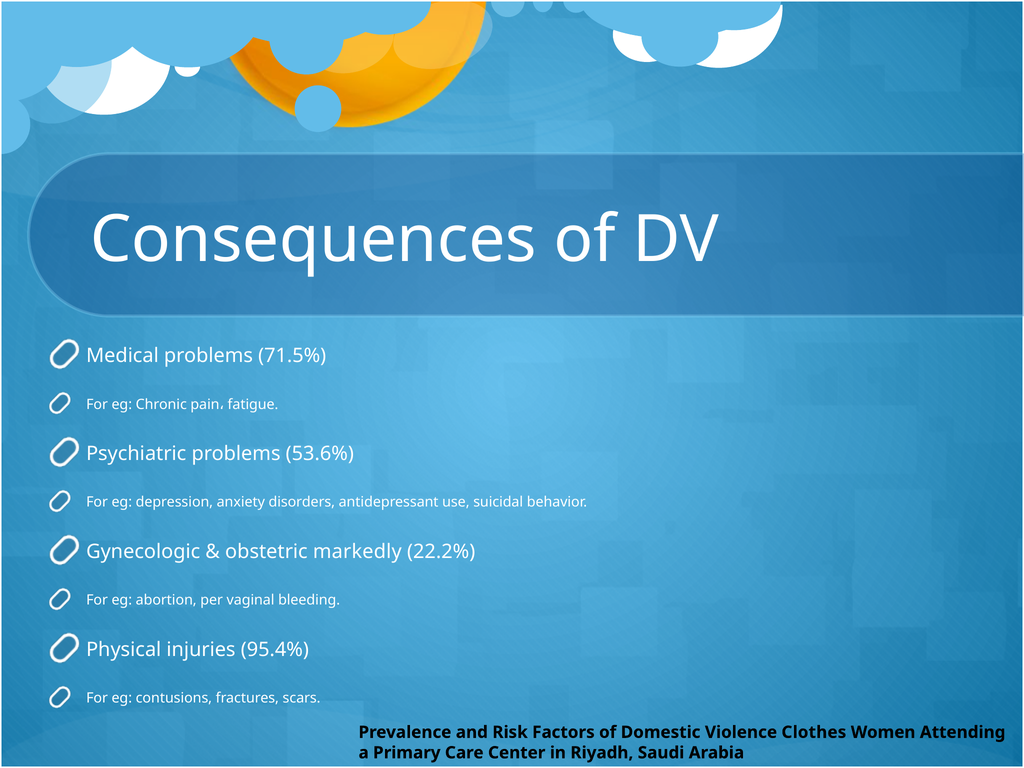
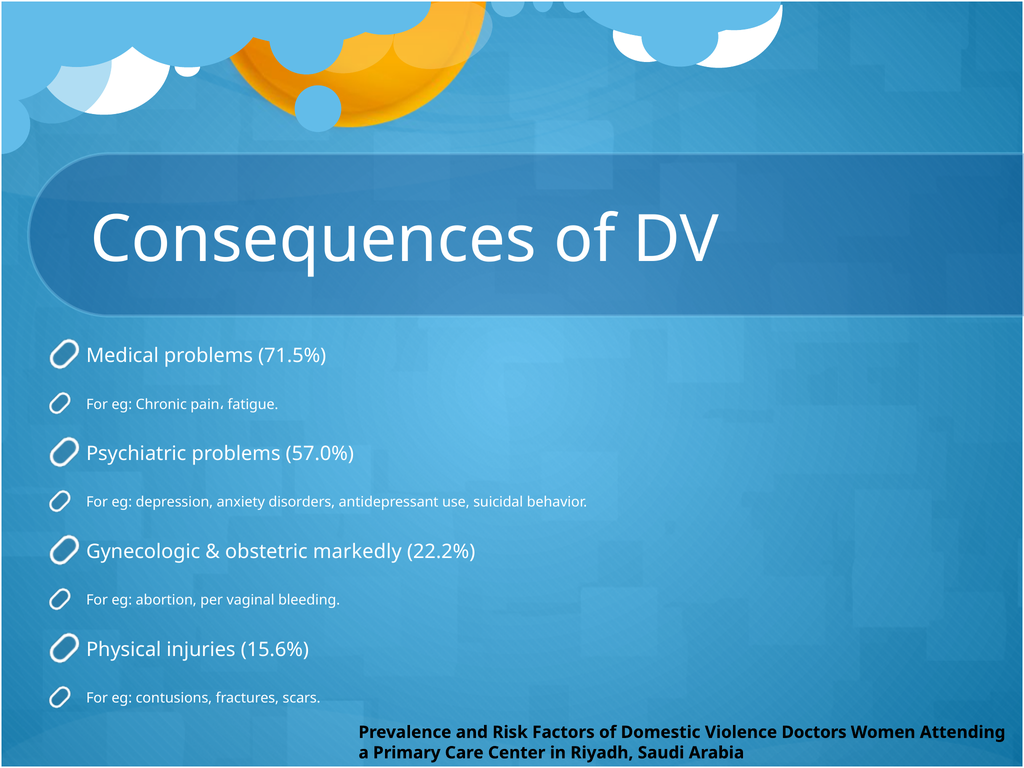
53.6%: 53.6% -> 57.0% (320, 454)
95.4%: 95.4% -> 15.6% (275, 650)
Clothes: Clothes -> Doctors (814, 732)
